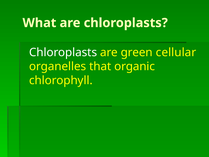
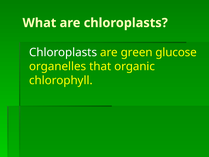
cellular: cellular -> glucose (176, 52)
